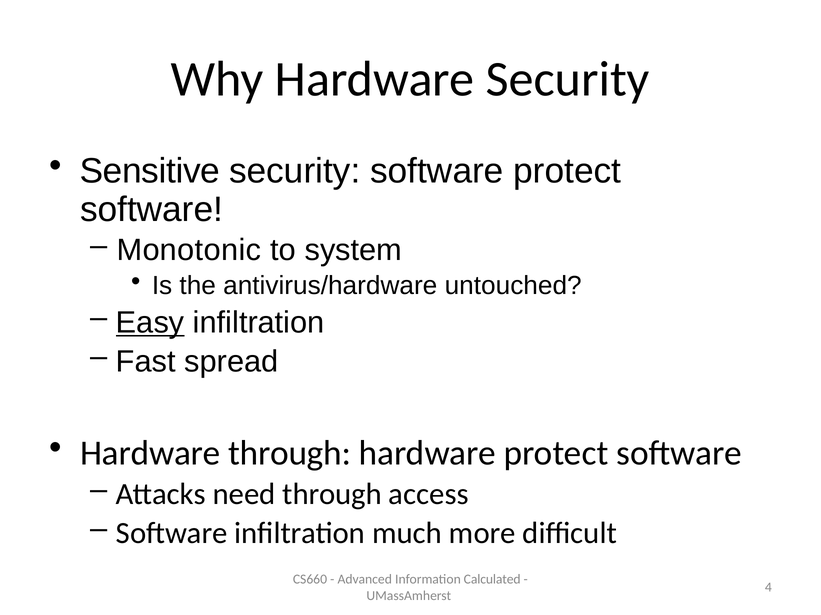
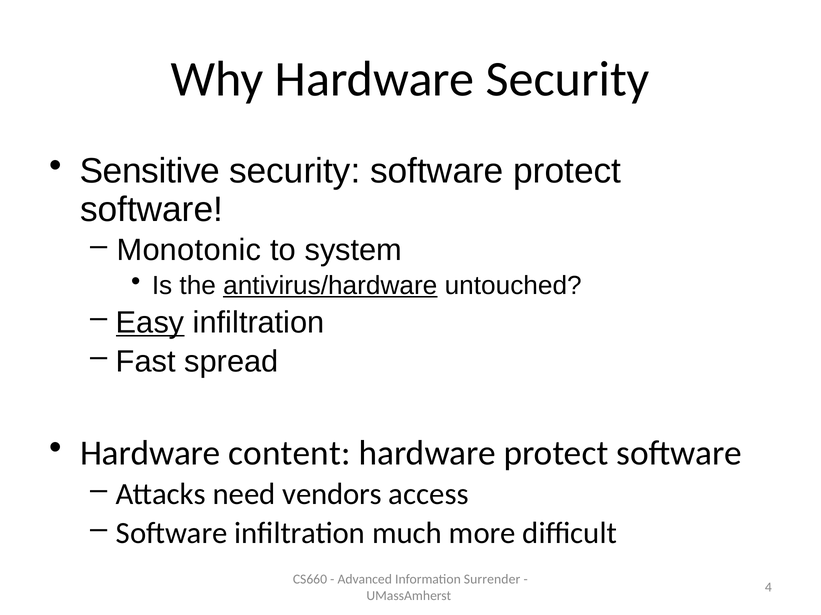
antivirus/hardware underline: none -> present (330, 286)
Hardware through: through -> content (289, 454)
need through: through -> vendors (332, 495)
Calculated: Calculated -> Surrender (492, 580)
